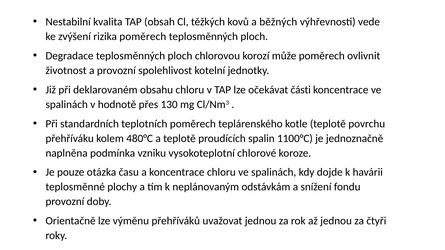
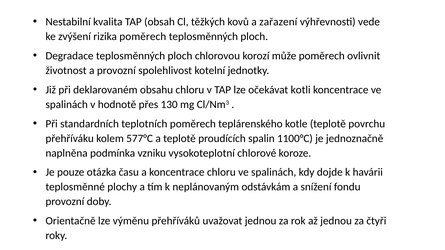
běžných: běžných -> zařazení (278, 22)
části: části -> kotli (301, 90)
480°C: 480°C -> 577°C (140, 139)
